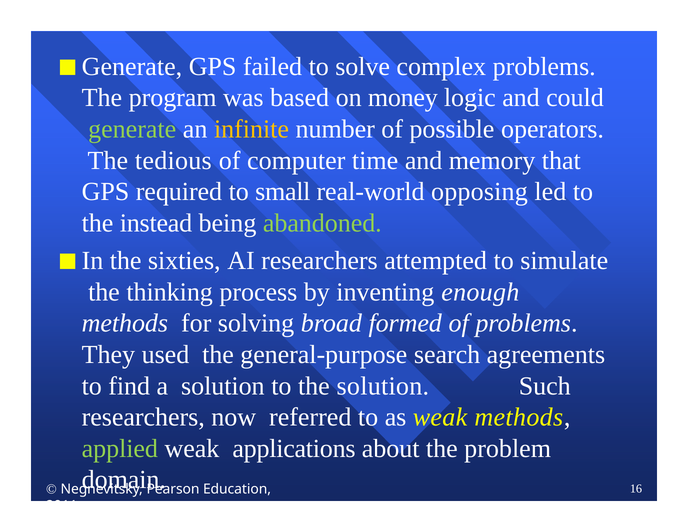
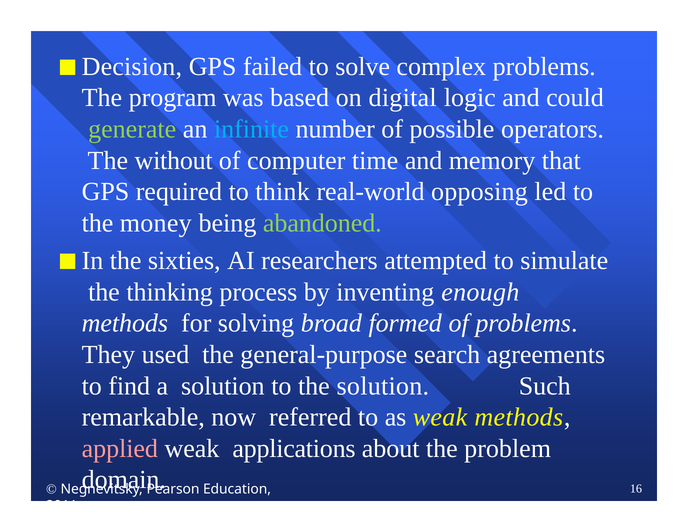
Generate: Generate -> Decision (132, 67)
money: money -> digital (403, 98)
infinite colour: yellow -> light blue (251, 129)
tedious: tedious -> without (174, 160)
small: small -> think (283, 192)
instead: instead -> money (156, 223)
researchers: researchers -> remarkable (143, 417)
applied colour: light green -> pink (120, 448)
